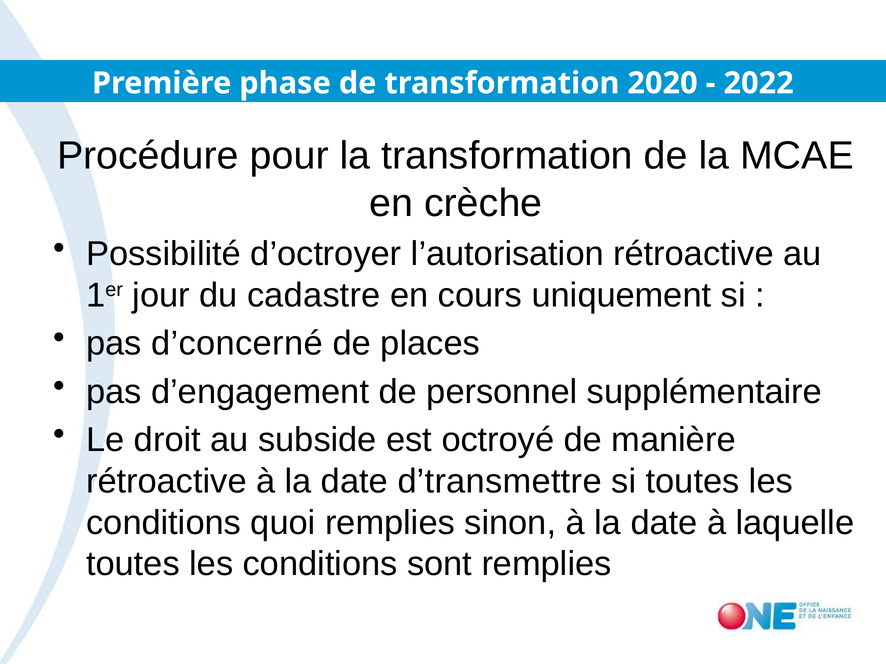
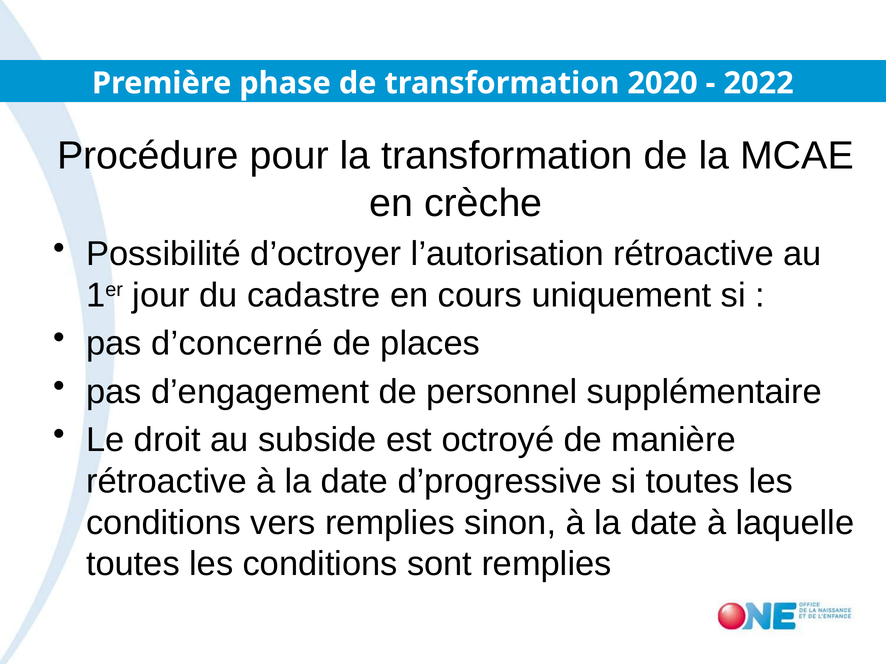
d’transmettre: d’transmettre -> d’progressive (500, 482)
quoi: quoi -> vers (283, 523)
